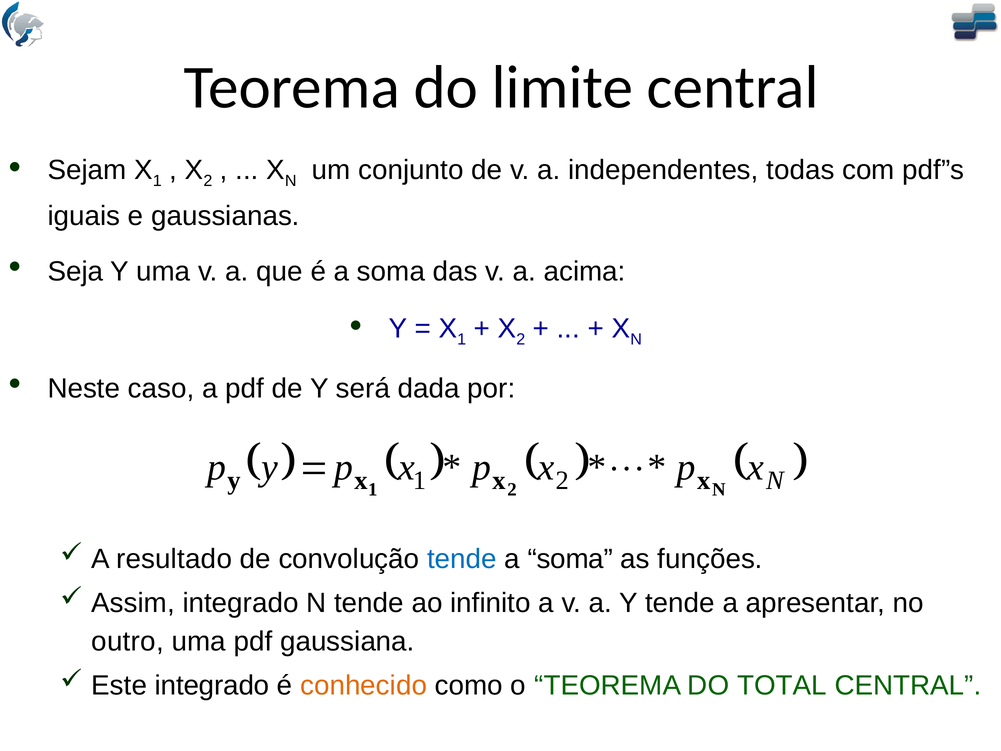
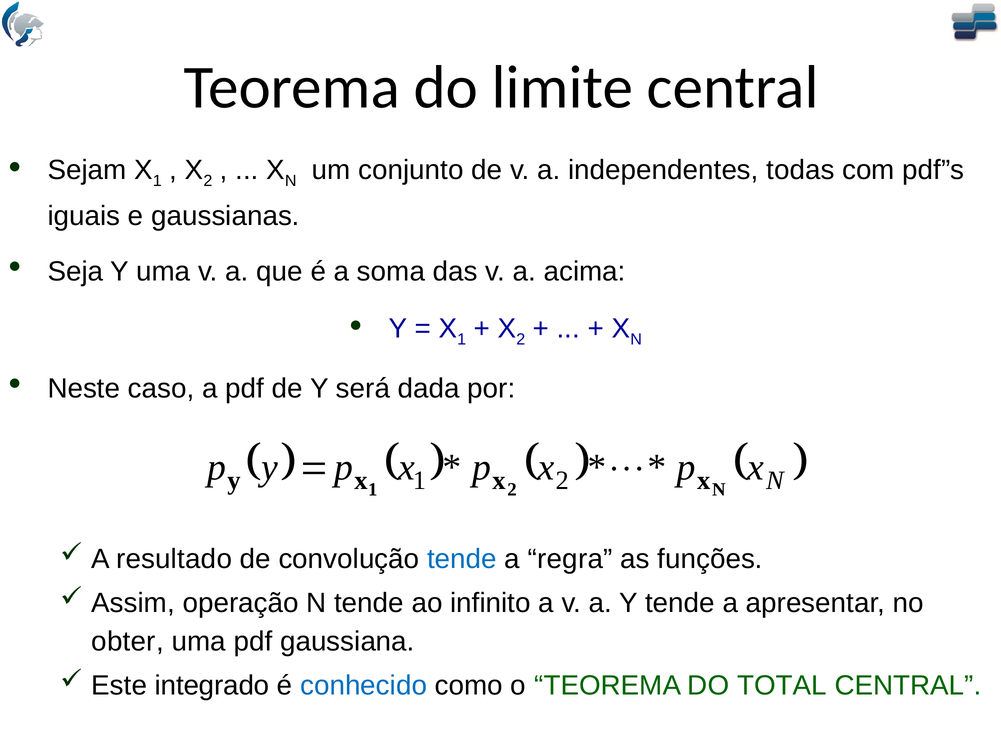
soma: soma -> regra (570, 559)
Assim integrado: integrado -> operação (241, 603)
outro: outro -> obter (128, 641)
conhecido colour: orange -> blue (364, 685)
